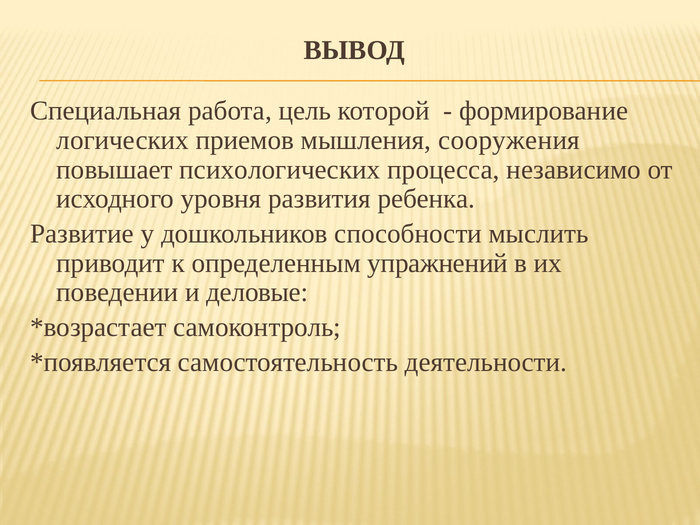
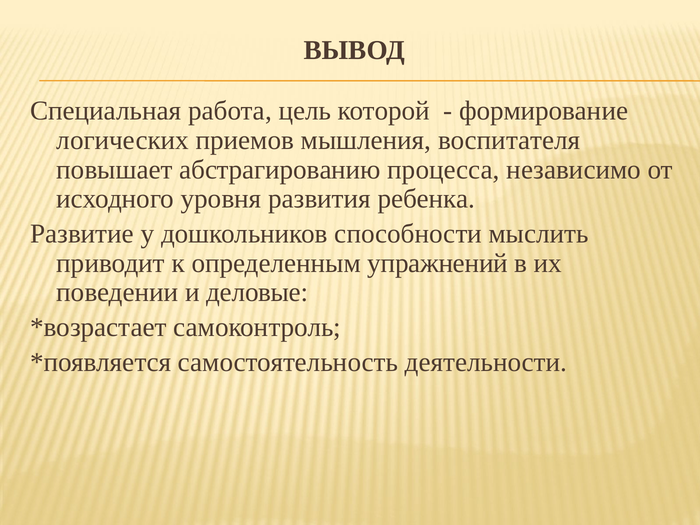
сооружения: сооружения -> воспитателя (509, 140)
психологических: психологических -> абстрагированию (280, 170)
